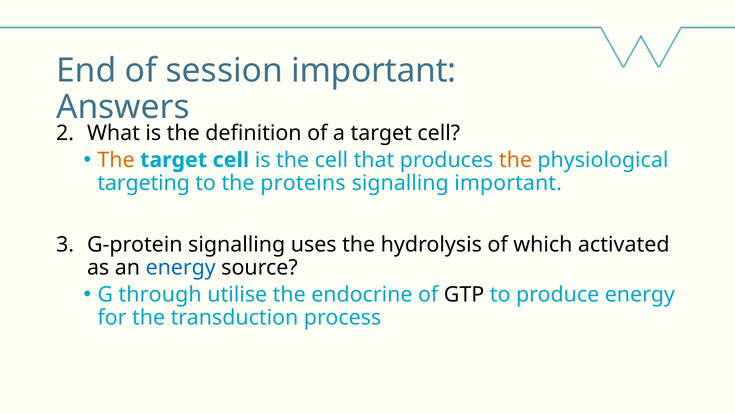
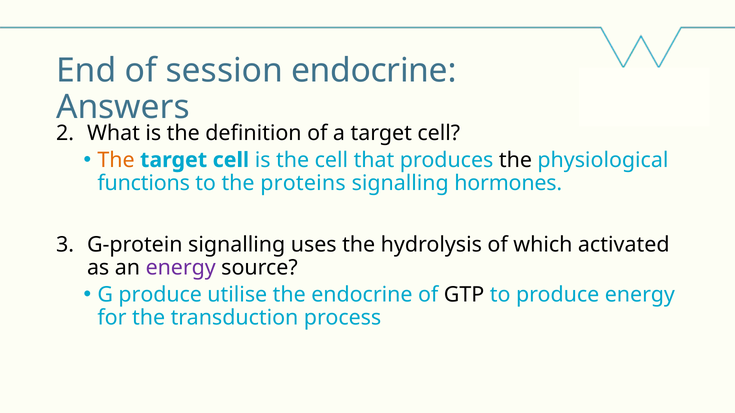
session important: important -> endocrine (374, 71)
the colour: orange -> black (515, 160)
targeting: targeting -> functions (144, 183)
signalling important: important -> hormones (508, 183)
energy colour: blue -> purple (181, 268)
G through: through -> produce (160, 295)
